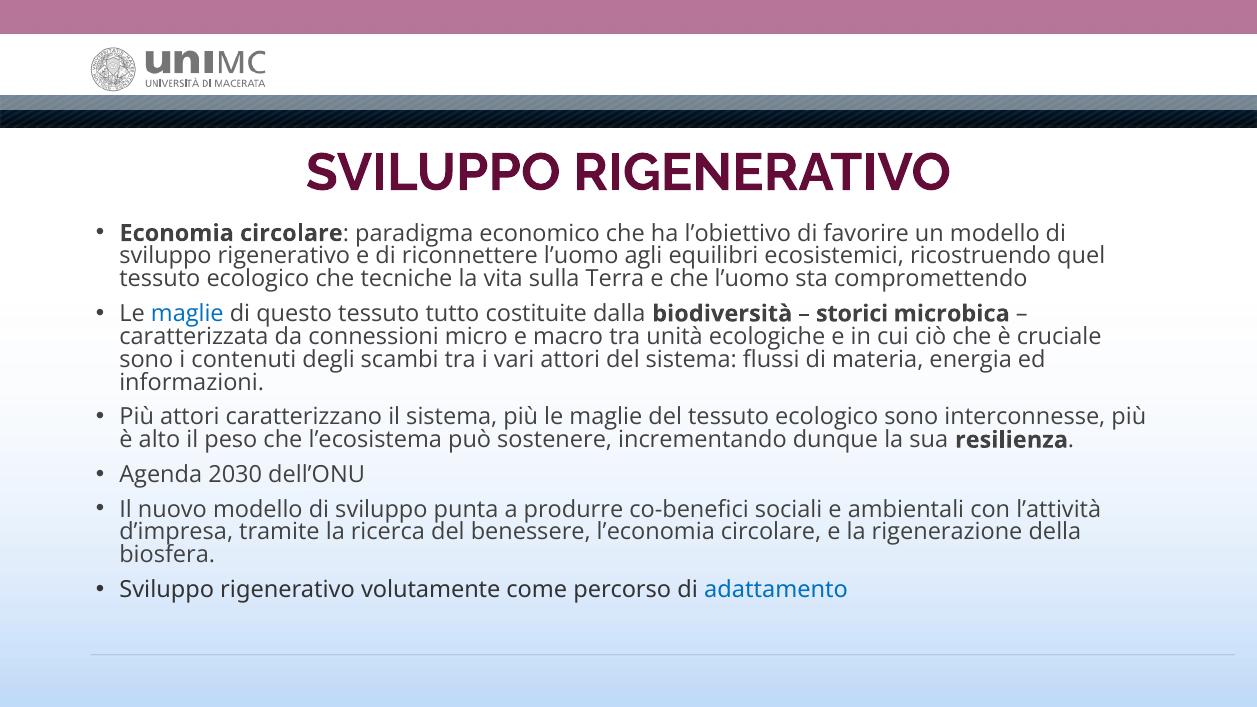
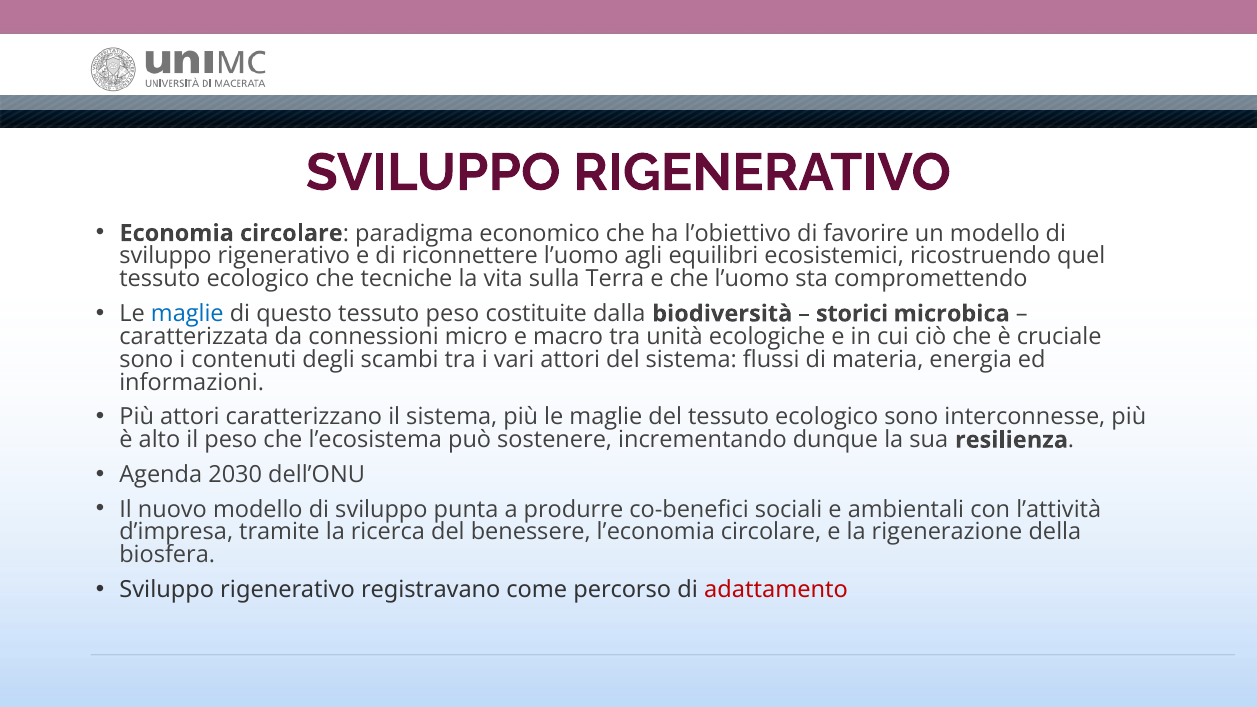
tessuto tutto: tutto -> peso (452, 314)
volutamente: volutamente -> registravano (431, 590)
adattamento colour: blue -> red (776, 590)
